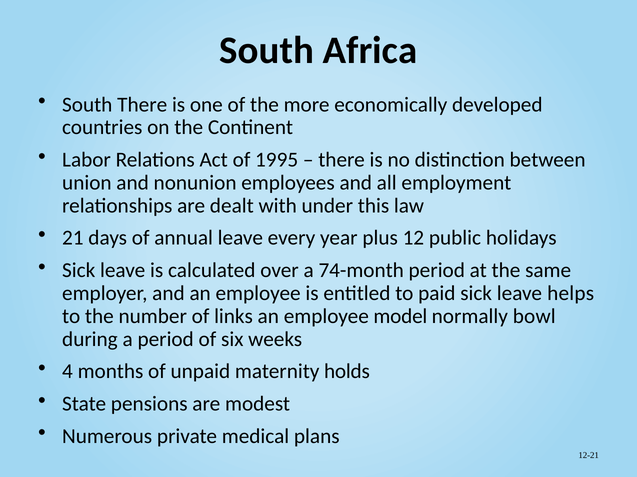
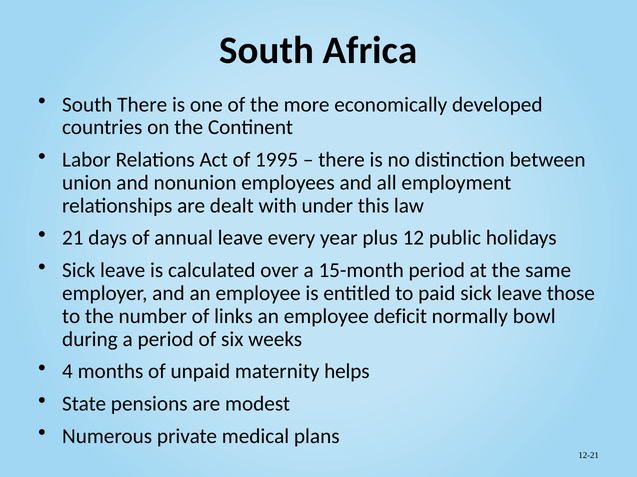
74-month: 74-month -> 15-month (361, 271)
helps: helps -> those (571, 294)
model: model -> deficit (400, 317)
holds: holds -> helps (347, 372)
